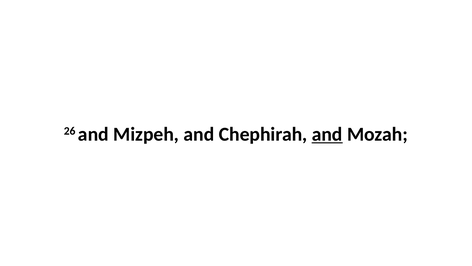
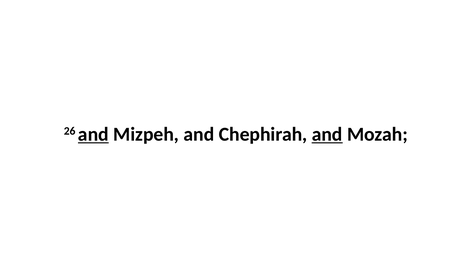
and underline: none -> present (93, 134)
